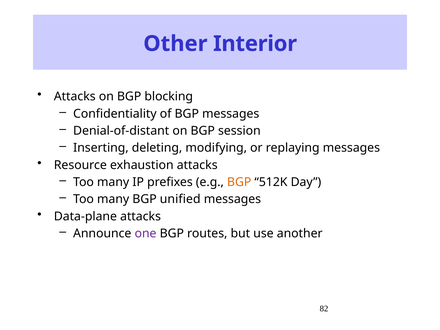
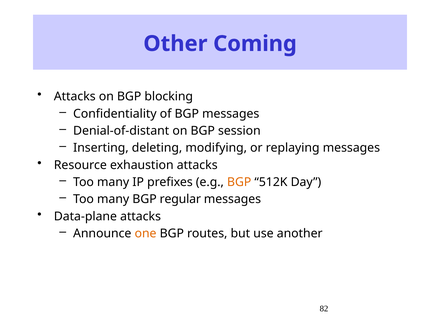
Interior: Interior -> Coming (255, 44)
unified: unified -> regular (180, 199)
one colour: purple -> orange (146, 233)
